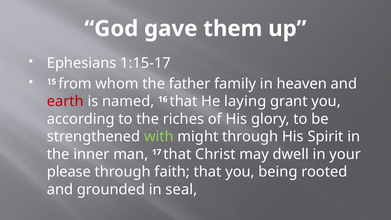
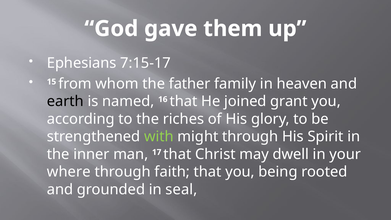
1:15-17: 1:15-17 -> 7:15-17 (146, 63)
earth colour: red -> black (65, 101)
laying: laying -> joined (245, 101)
please: please -> where (69, 172)
